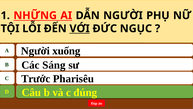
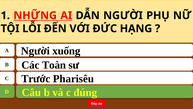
VỚI underline: present -> none (80, 28)
NGỤC: NGỤC -> HẠNG (136, 28)
Sáng: Sáng -> Toàn (54, 65)
